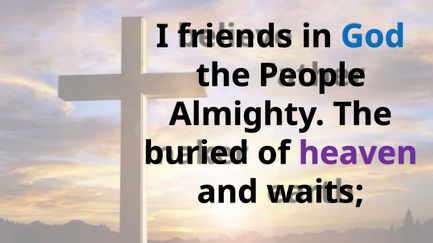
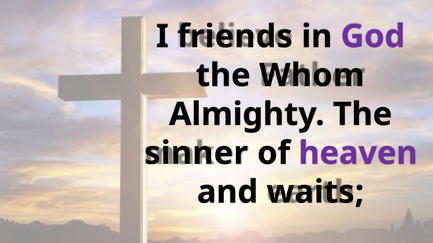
God colour: blue -> purple (373, 37)
People: People -> Whom (312, 76)
buried: buried -> sinner (196, 154)
